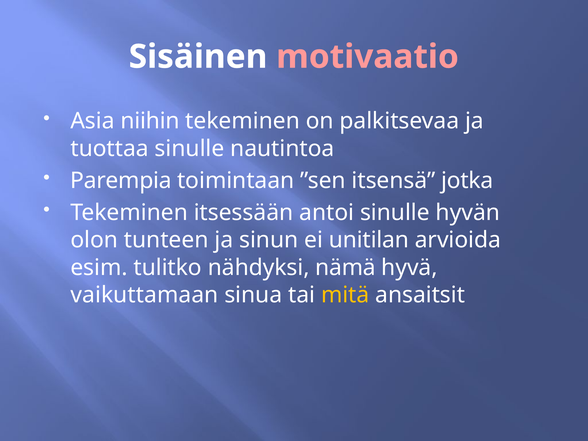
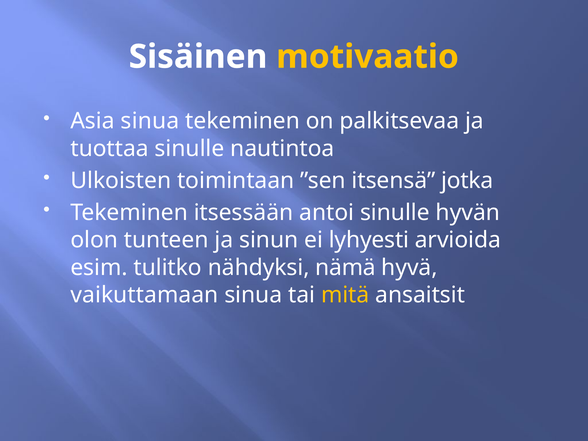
motivaatio colour: pink -> yellow (368, 57)
Asia niihin: niihin -> sinua (150, 121)
Parempia: Parempia -> Ulkoisten (121, 181)
unitilan: unitilan -> lyhyesti (369, 240)
